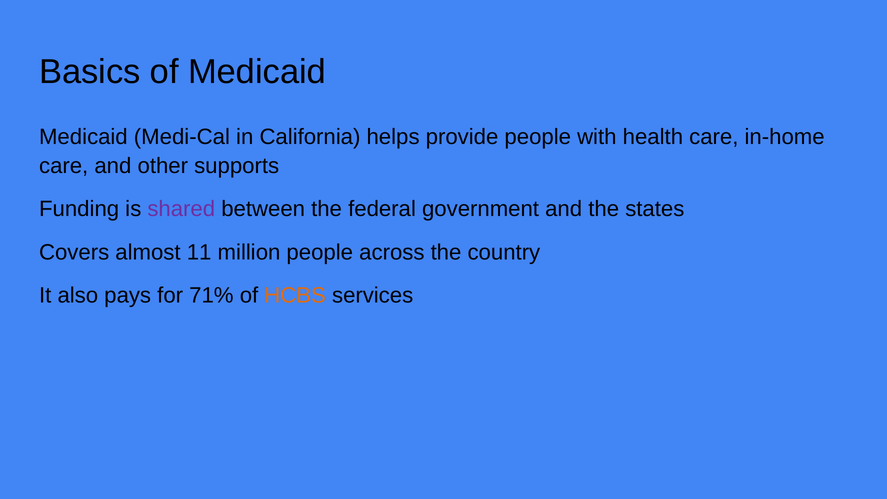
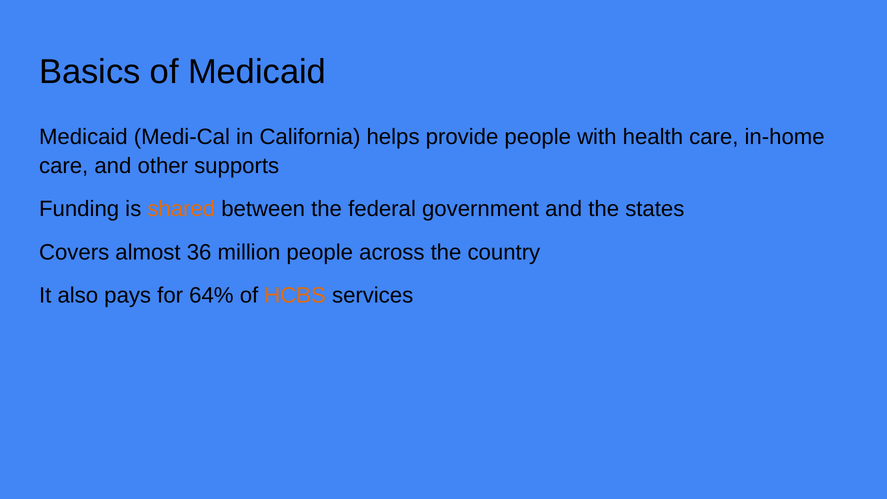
shared colour: purple -> orange (181, 209)
11: 11 -> 36 (199, 252)
71%: 71% -> 64% (211, 296)
